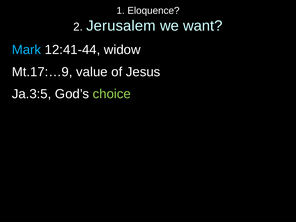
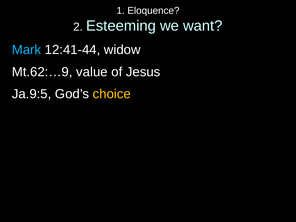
Jerusalem: Jerusalem -> Esteeming (121, 26)
Mt.17:…9: Mt.17:…9 -> Mt.62:…9 (42, 72)
Ja.3:5: Ja.3:5 -> Ja.9:5 (32, 94)
choice colour: light green -> yellow (112, 94)
